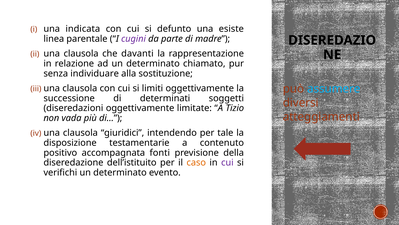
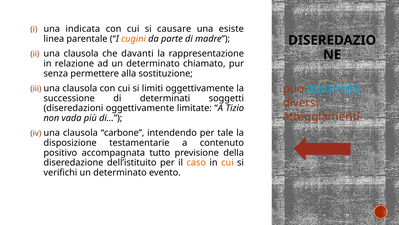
defunto: defunto -> causare (174, 29)
cugini colour: purple -> orange (134, 39)
individuare: individuare -> permettere (95, 73)
giuridici: giuridici -> carbone (123, 133)
fonti: fonti -> tutto (160, 152)
cui colour: purple -> orange (227, 162)
